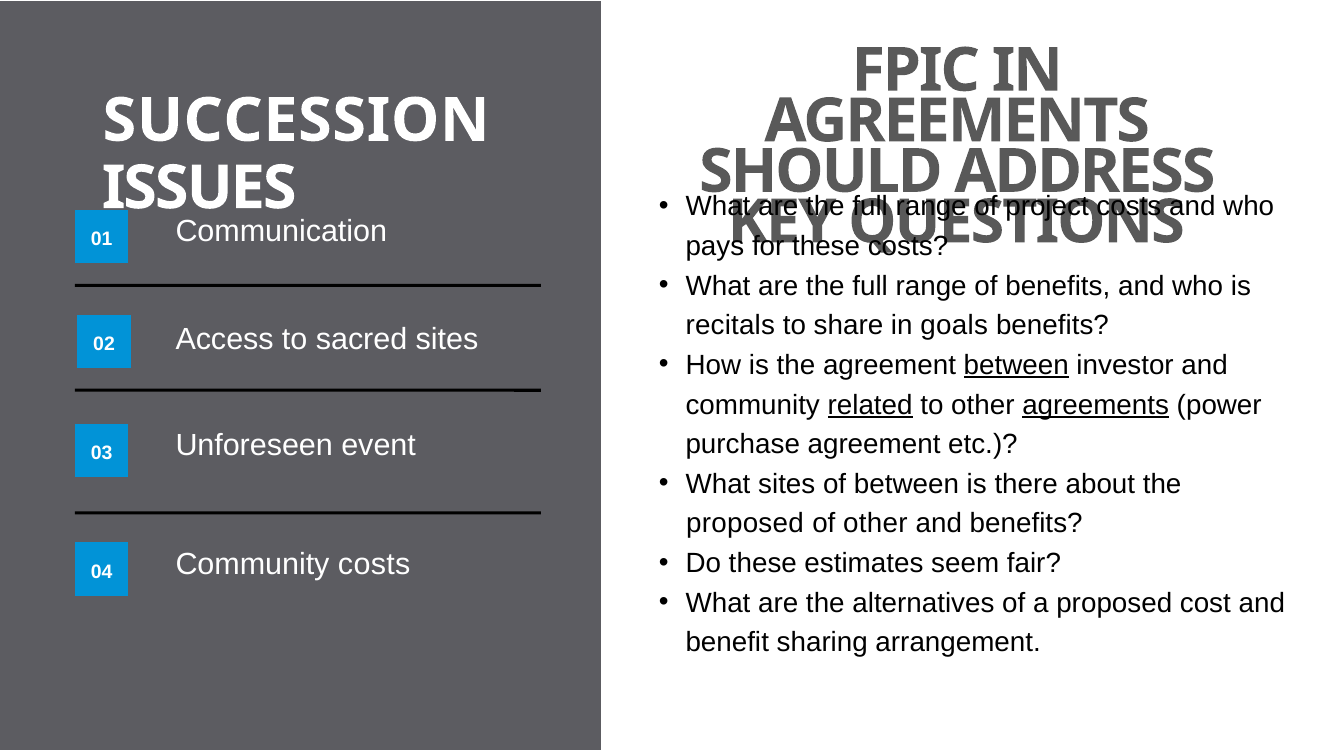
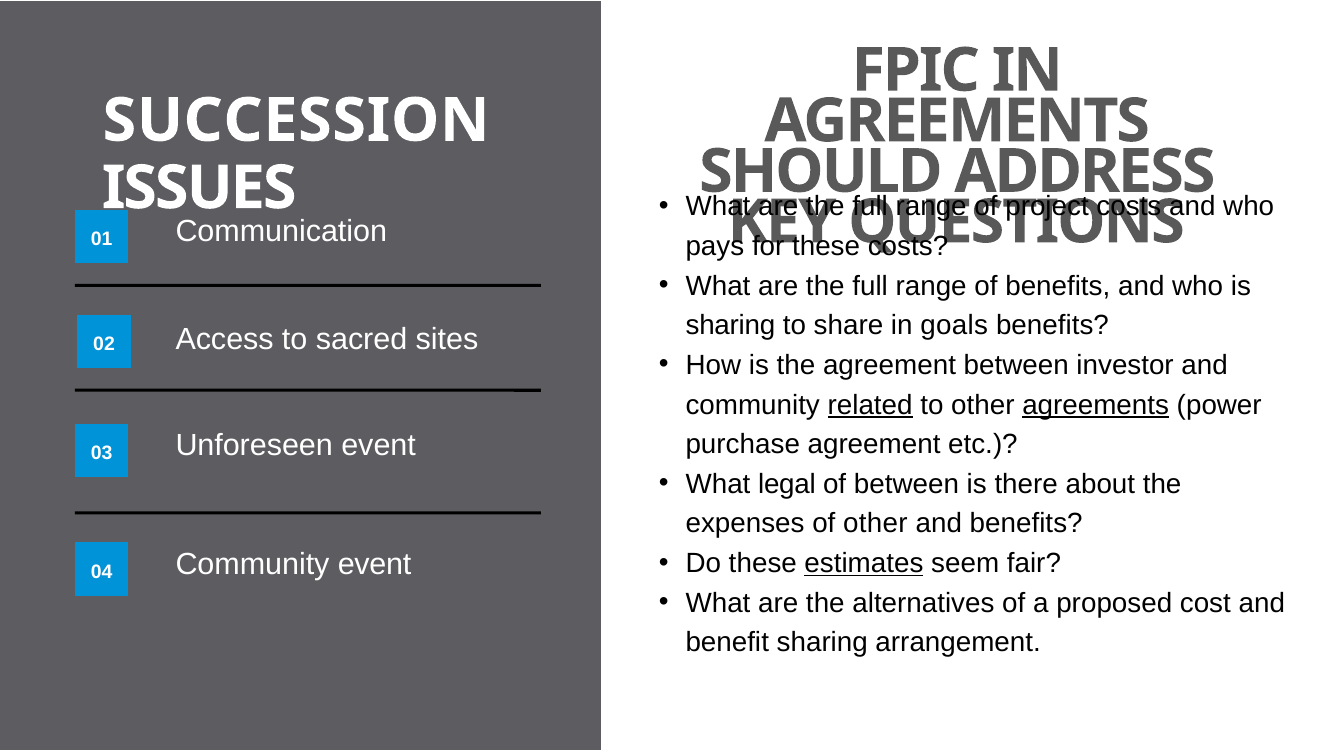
recitals: recitals -> sharing (730, 326)
between underline: present -> none (1016, 365)
What sites: sites -> legal (787, 484)
proposed: proposed -> expenses (745, 524)
estimates underline: none -> present (864, 563)
Community costs: costs -> event (375, 564)
